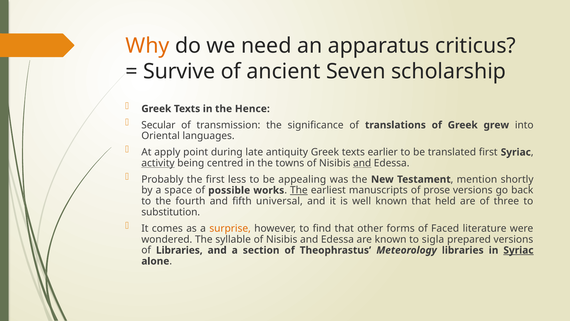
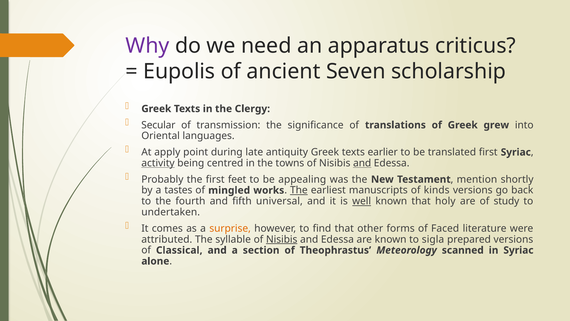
Why colour: orange -> purple (147, 46)
Survive: Survive -> Eupolis (179, 71)
Hence: Hence -> Clergy (252, 109)
less: less -> feet (237, 179)
space: space -> tastes (178, 190)
possible: possible -> mingled (229, 190)
prose: prose -> kinds (437, 190)
well underline: none -> present (362, 201)
held: held -> holy (445, 201)
three: three -> study (506, 201)
substitution: substitution -> undertaken (171, 212)
wondered: wondered -> attributed (167, 239)
Nisibis underline: none -> present (282, 239)
of Libraries: Libraries -> Classical (179, 250)
Meteorology libraries: libraries -> scanned (463, 250)
Syriac underline: present -> none (518, 250)
